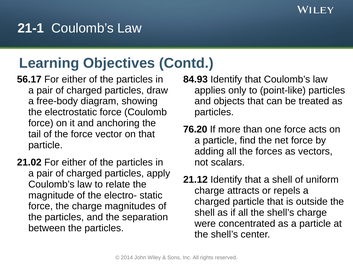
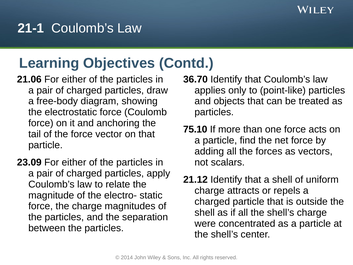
56.17: 56.17 -> 21.06 (29, 79)
84.93: 84.93 -> 36.70 (195, 79)
76.20: 76.20 -> 75.10 (195, 129)
21.02: 21.02 -> 23.09 (29, 162)
